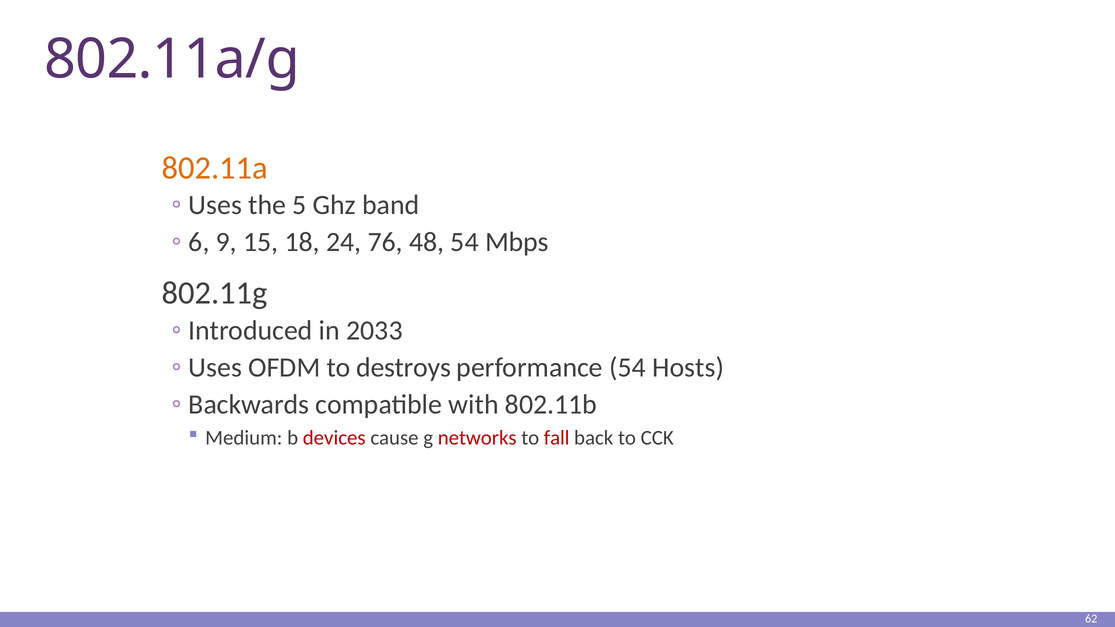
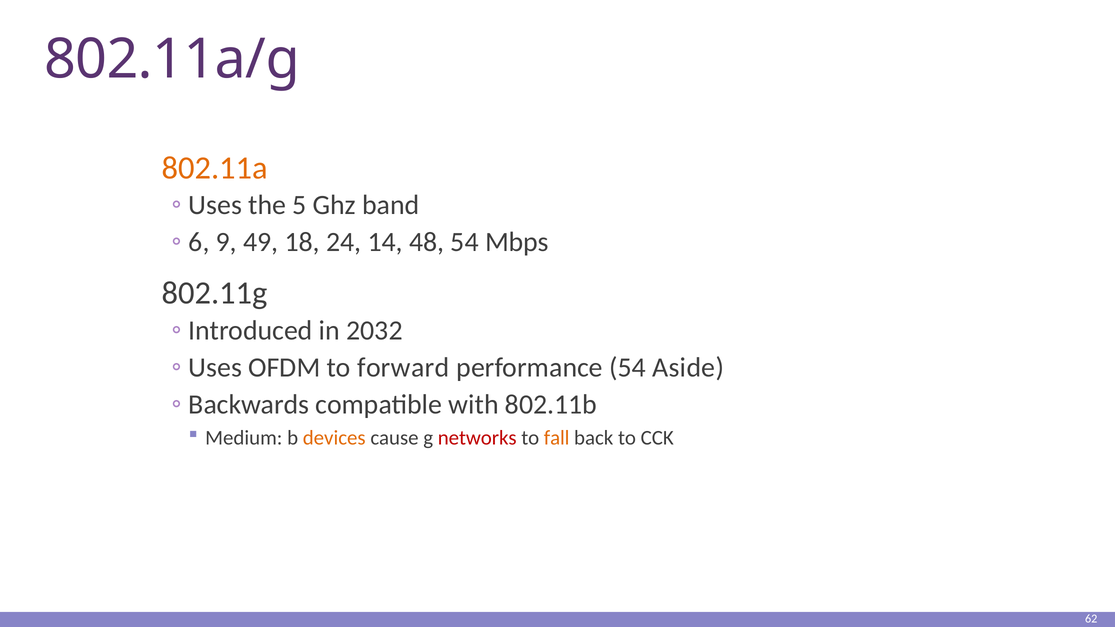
15: 15 -> 49 (261, 242)
76: 76 -> 14 (385, 242)
2033: 2033 -> 2032 (374, 331)
destroys: destroys -> forward (403, 368)
Hosts: Hosts -> Aside (688, 368)
devices colour: red -> orange (334, 438)
fall colour: red -> orange (557, 438)
